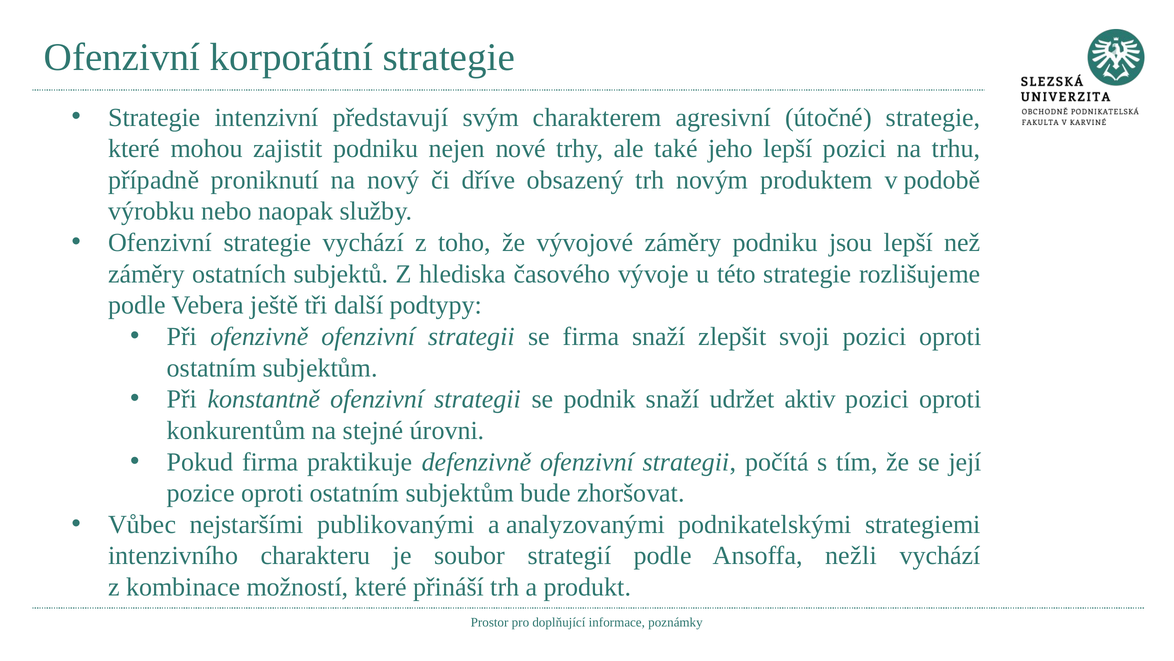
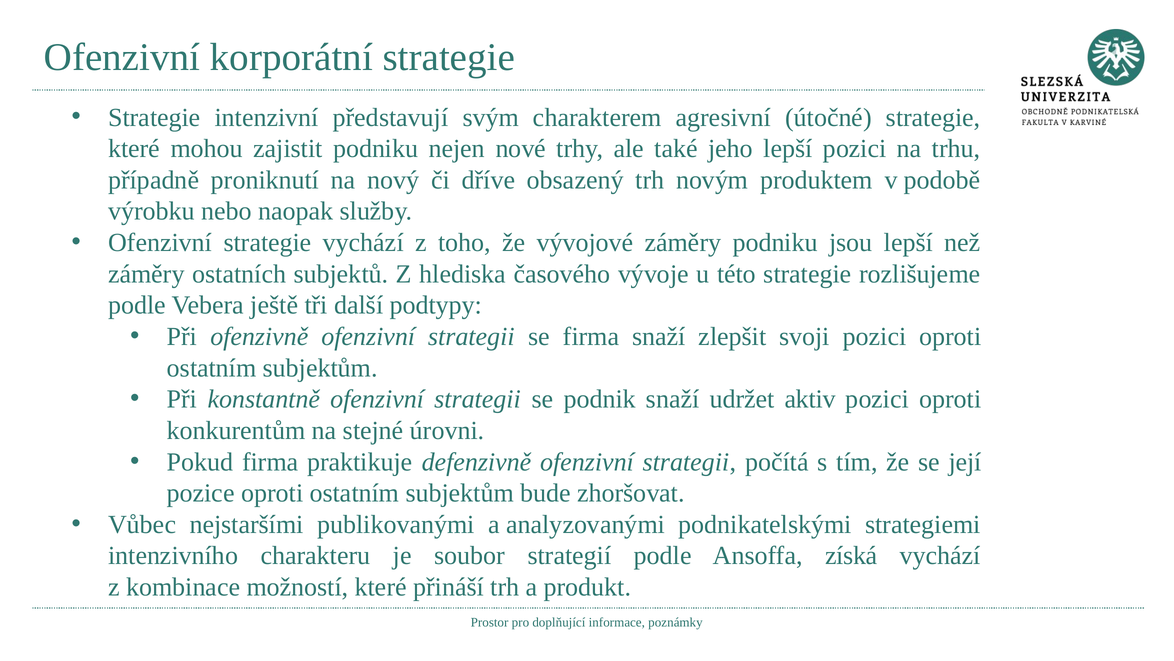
nežli: nežli -> získá (851, 555)
